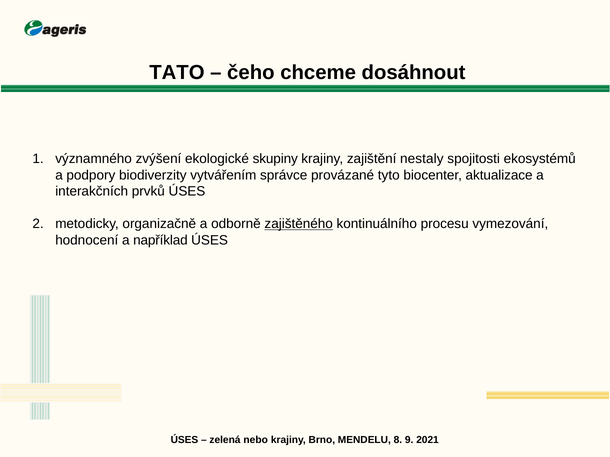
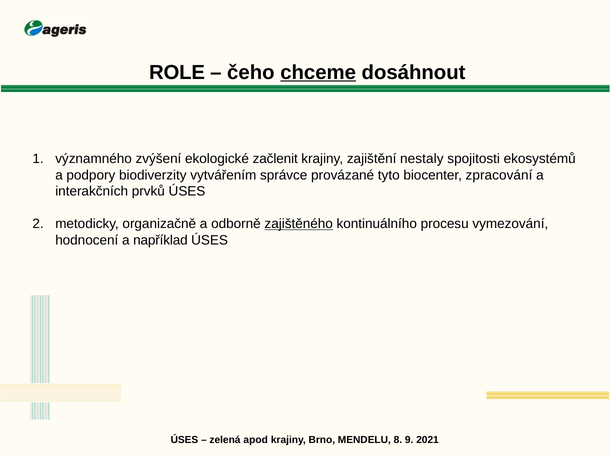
TATO: TATO -> ROLE (177, 72)
chceme underline: none -> present (318, 72)
skupiny: skupiny -> začlenit (275, 159)
aktualizace: aktualizace -> zpracování (499, 175)
nebo: nebo -> apod (256, 440)
